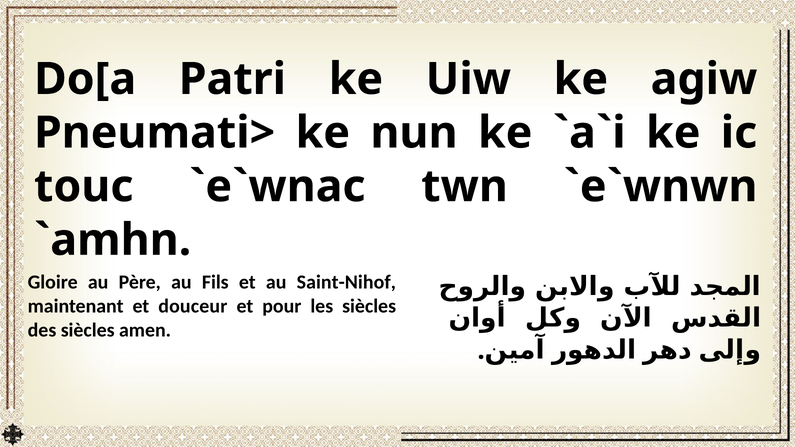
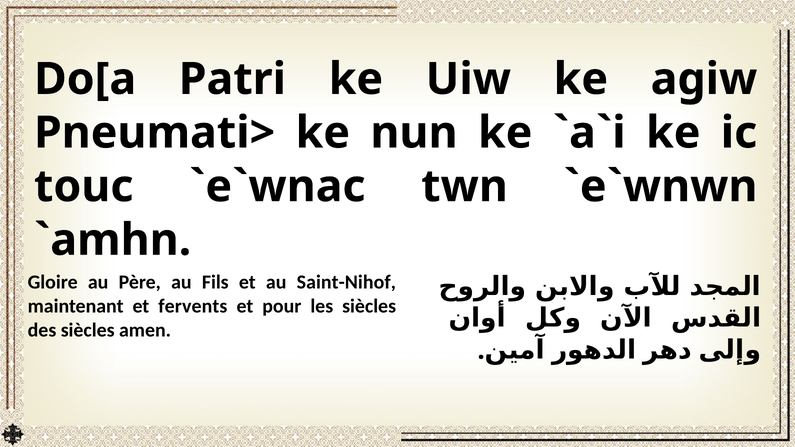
douceur: douceur -> fervents (193, 306)
